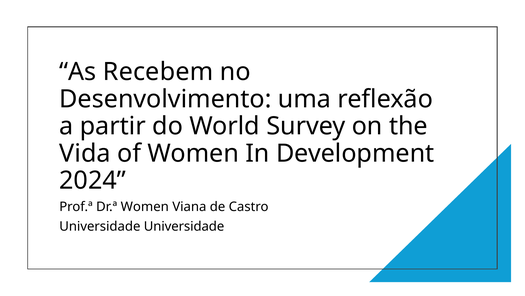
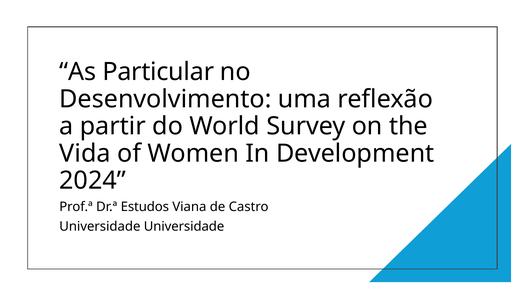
Recebem: Recebem -> Particular (158, 72)
Dr.ª Women: Women -> Estudos (145, 206)
